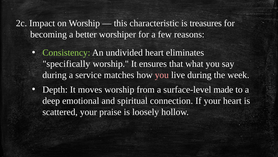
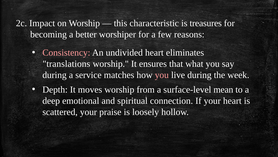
Consistency colour: light green -> pink (66, 52)
specifically: specifically -> translations (66, 64)
made: made -> mean (223, 89)
